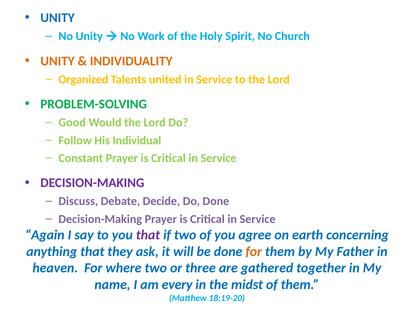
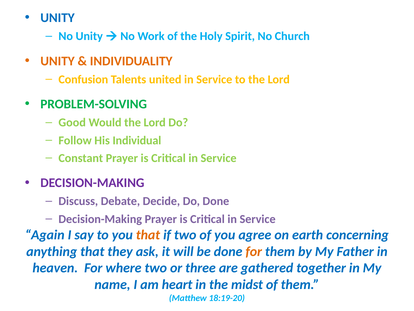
Organized: Organized -> Confusion (83, 79)
that colour: purple -> orange (148, 235)
every: every -> heart (177, 284)
